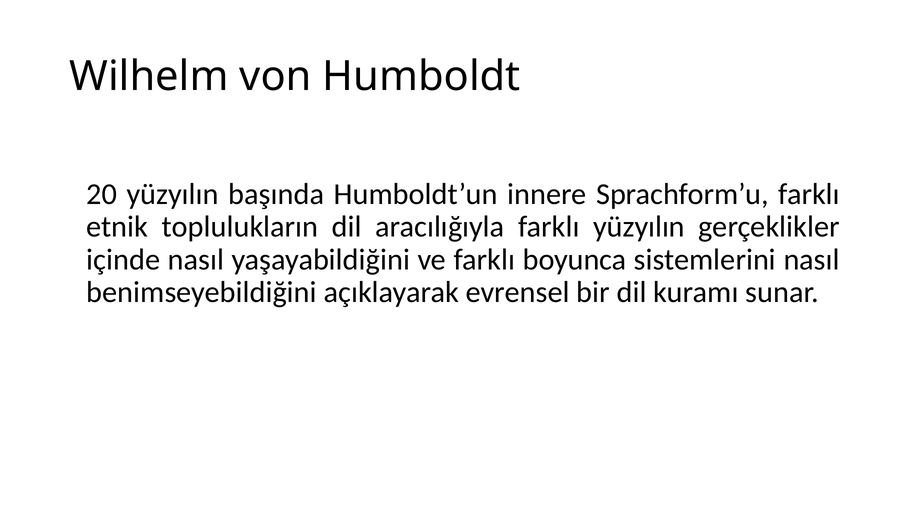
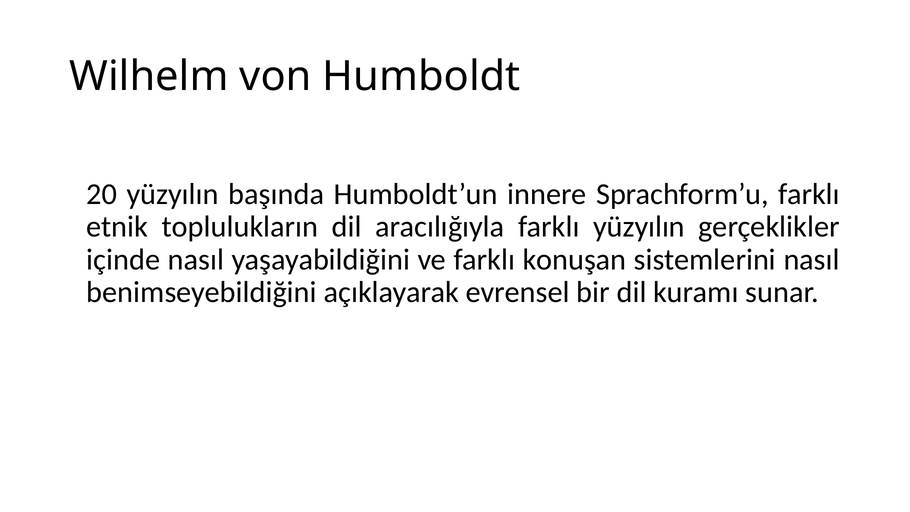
boyunca: boyunca -> konuşan (575, 260)
